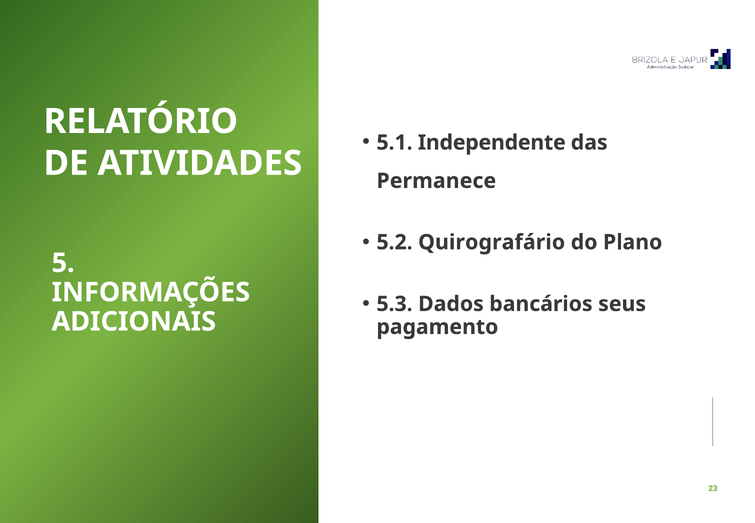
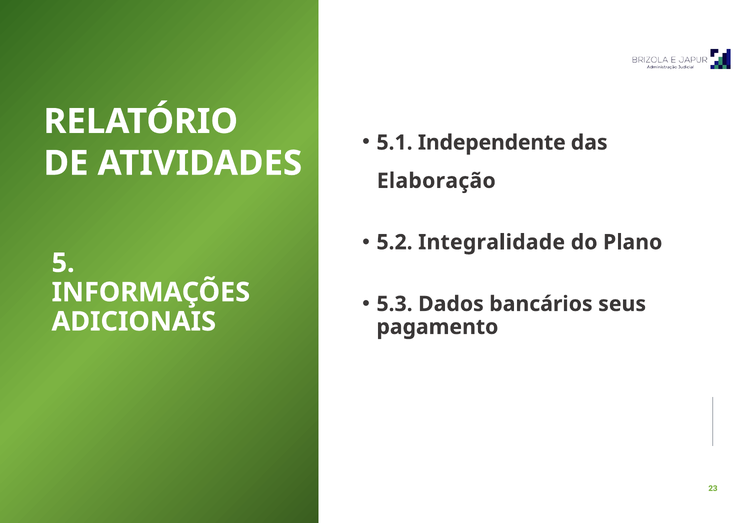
Permanece: Permanece -> Elaboração (436, 181)
Quirografário: Quirografário -> Integralidade (492, 242)
